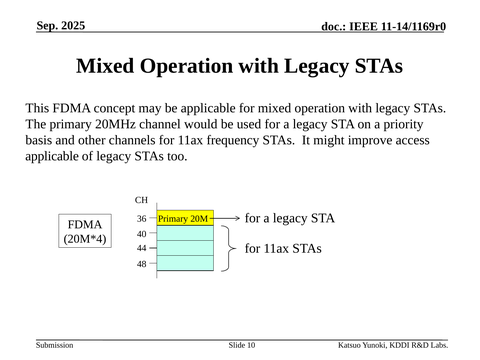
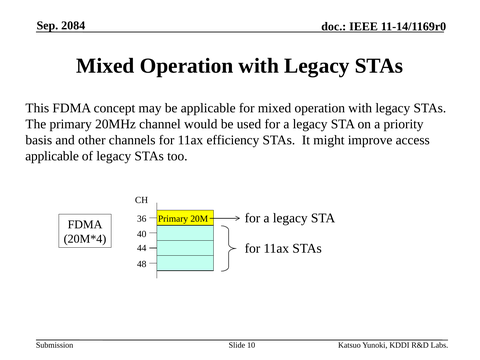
2025: 2025 -> 2084 (73, 25)
frequency: frequency -> efficiency (233, 140)
